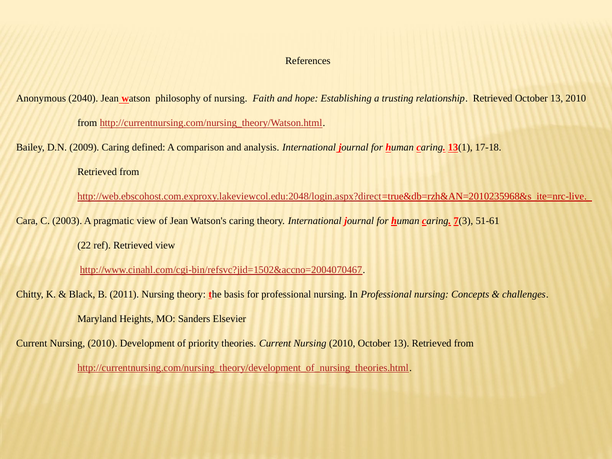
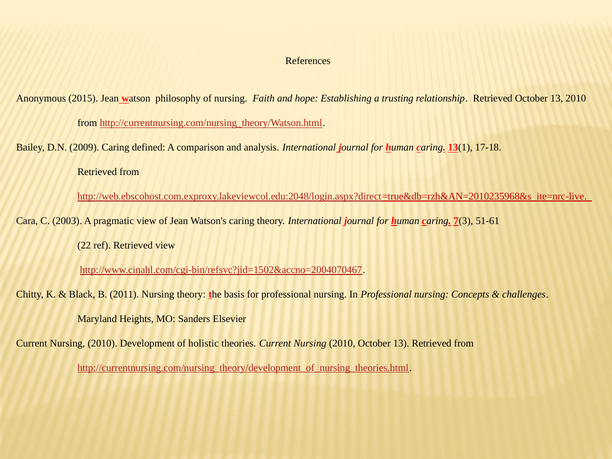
2040: 2040 -> 2015 (83, 99)
priority: priority -> holistic (204, 343)
